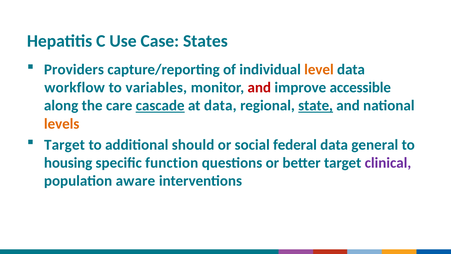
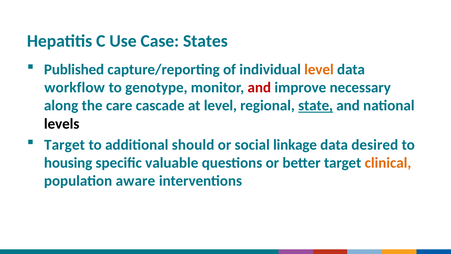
Providers: Providers -> Published (74, 69)
variables: variables -> genotype (156, 88)
accessible: accessible -> necessary (360, 88)
cascade underline: present -> none (160, 106)
at data: data -> level (220, 106)
levels colour: orange -> black (62, 124)
federal: federal -> linkage (295, 145)
general: general -> desired (375, 145)
function: function -> valuable (172, 163)
clinical colour: purple -> orange (388, 163)
